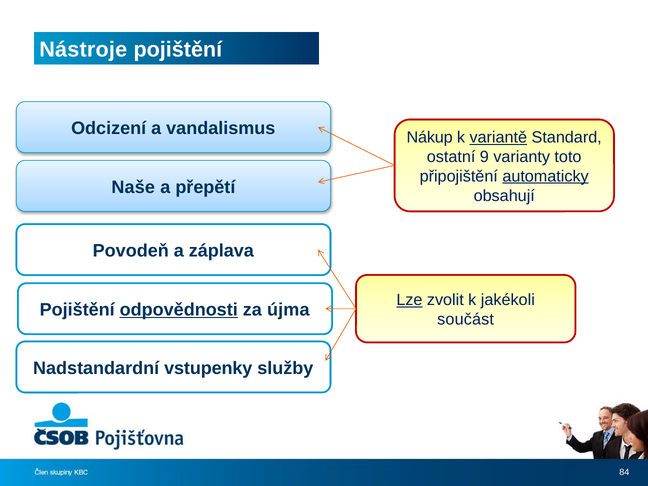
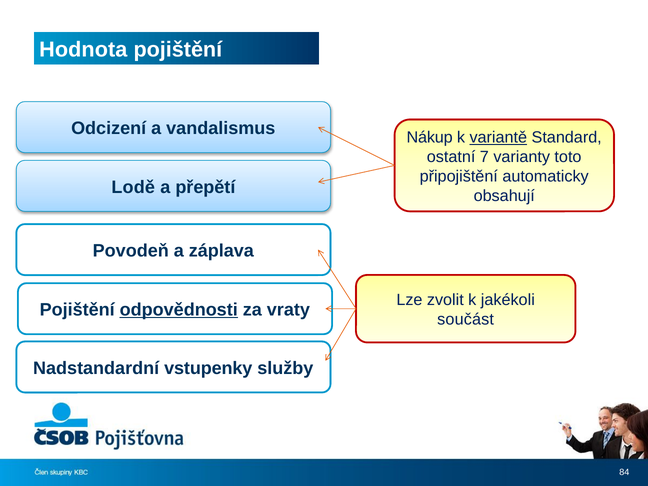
Nástroje: Nástroje -> Hodnota (83, 50)
9: 9 -> 7 (484, 157)
automaticky underline: present -> none (546, 176)
Naše: Naše -> Lodě (133, 187)
Lze underline: present -> none (409, 300)
újma: újma -> vraty (288, 310)
